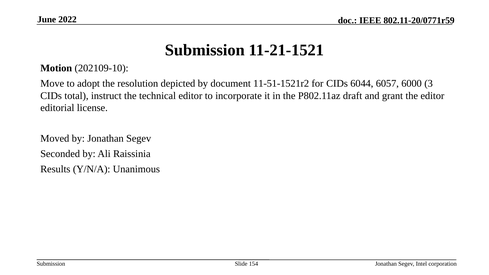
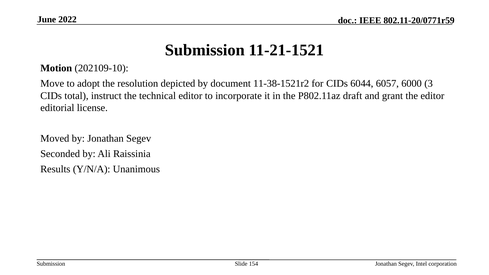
11-51-1521r2: 11-51-1521r2 -> 11-38-1521r2 (281, 84)
